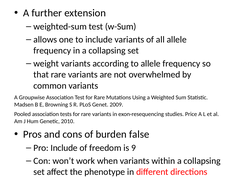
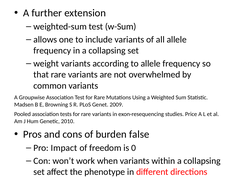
Pro Include: Include -> Impact (64, 148)
9: 9 -> 0 (134, 148)
